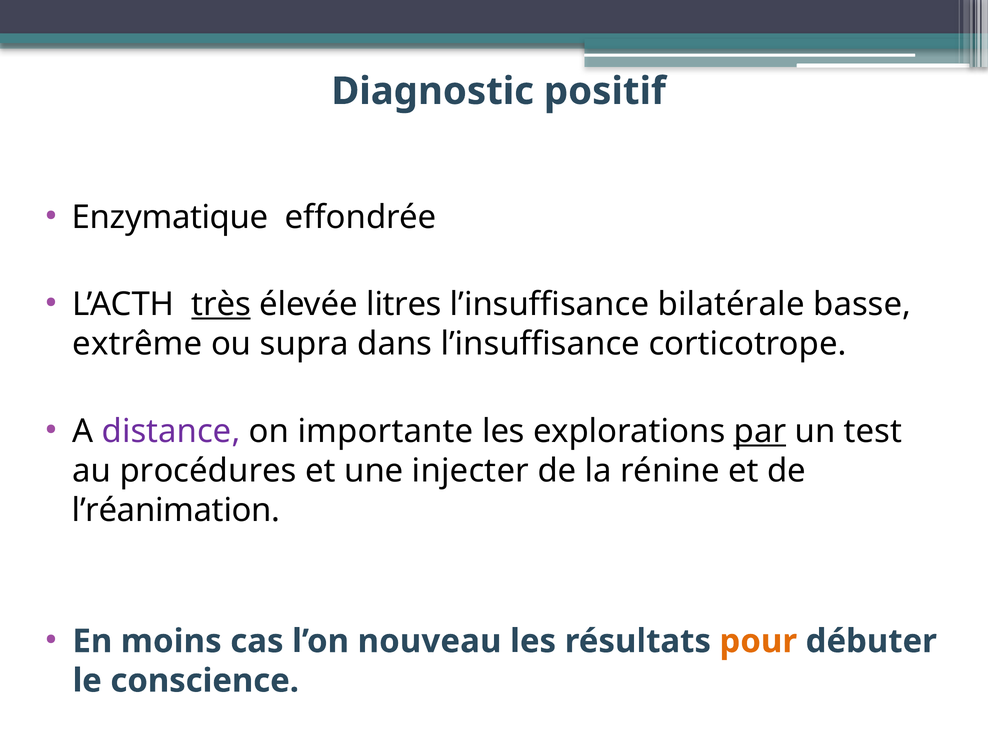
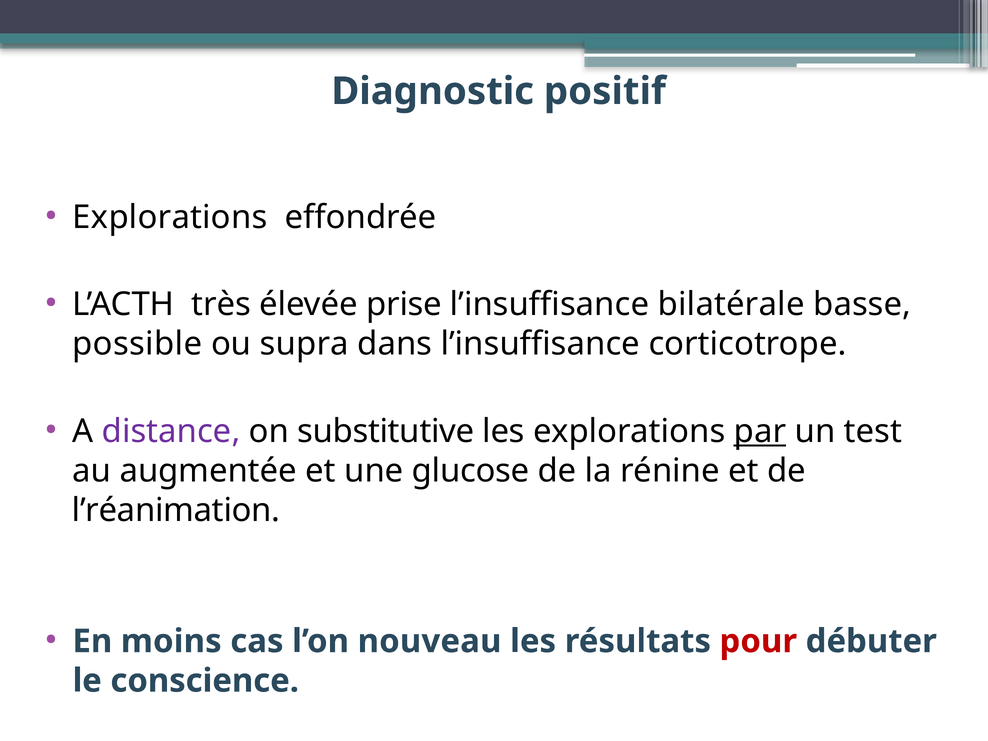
Enzymatique: Enzymatique -> Explorations (170, 217)
très underline: present -> none (221, 305)
litres: litres -> prise (404, 305)
extrême: extrême -> possible (137, 344)
importante: importante -> substitutive (386, 431)
procédures: procédures -> augmentée (208, 471)
injecter: injecter -> glucose (471, 471)
pour colour: orange -> red (758, 641)
